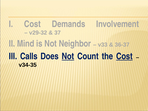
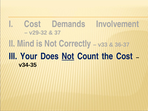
Neighbor: Neighbor -> Correctly (75, 44)
Calls: Calls -> Your (29, 56)
Cost underline: present -> none (124, 56)
